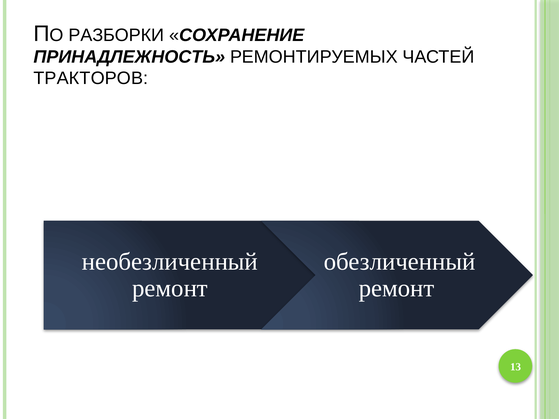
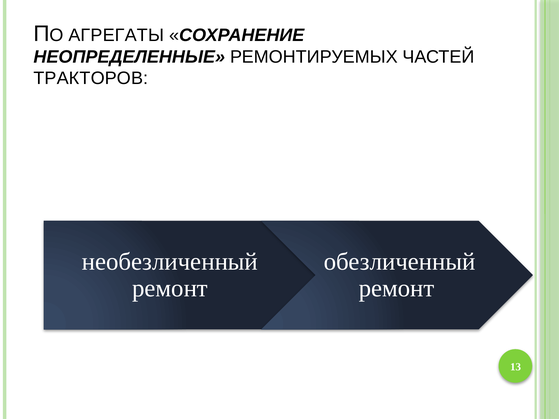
РАЗБОРКИ: РАЗБОРКИ -> АГРЕГАТЫ (116, 35)
ПРИНАДЛЕЖНОСТЬ: ПРИНАДЛЕЖНОСТЬ -> НЕОПРЕДЕЛЕННЫЕ (129, 57)
